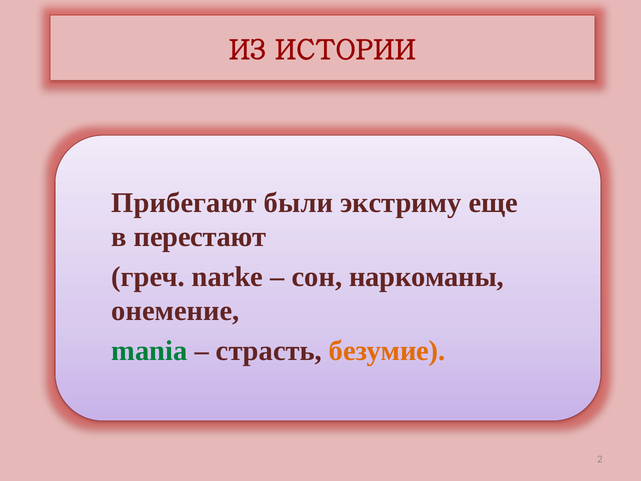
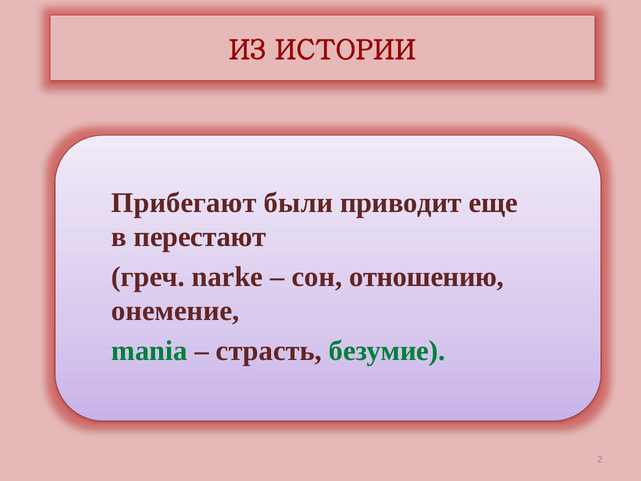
экстриму: экстриму -> приводит (401, 203)
наркоманы: наркоманы -> отношению (426, 277)
безумие colour: orange -> green (387, 351)
